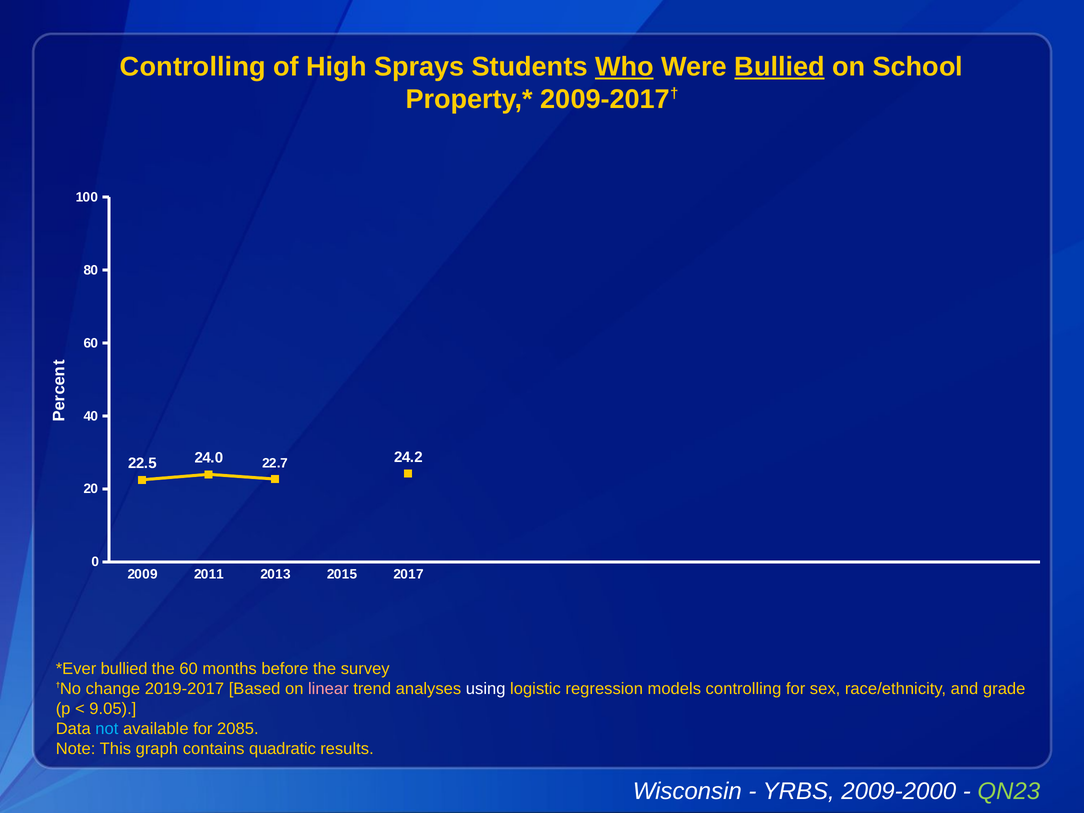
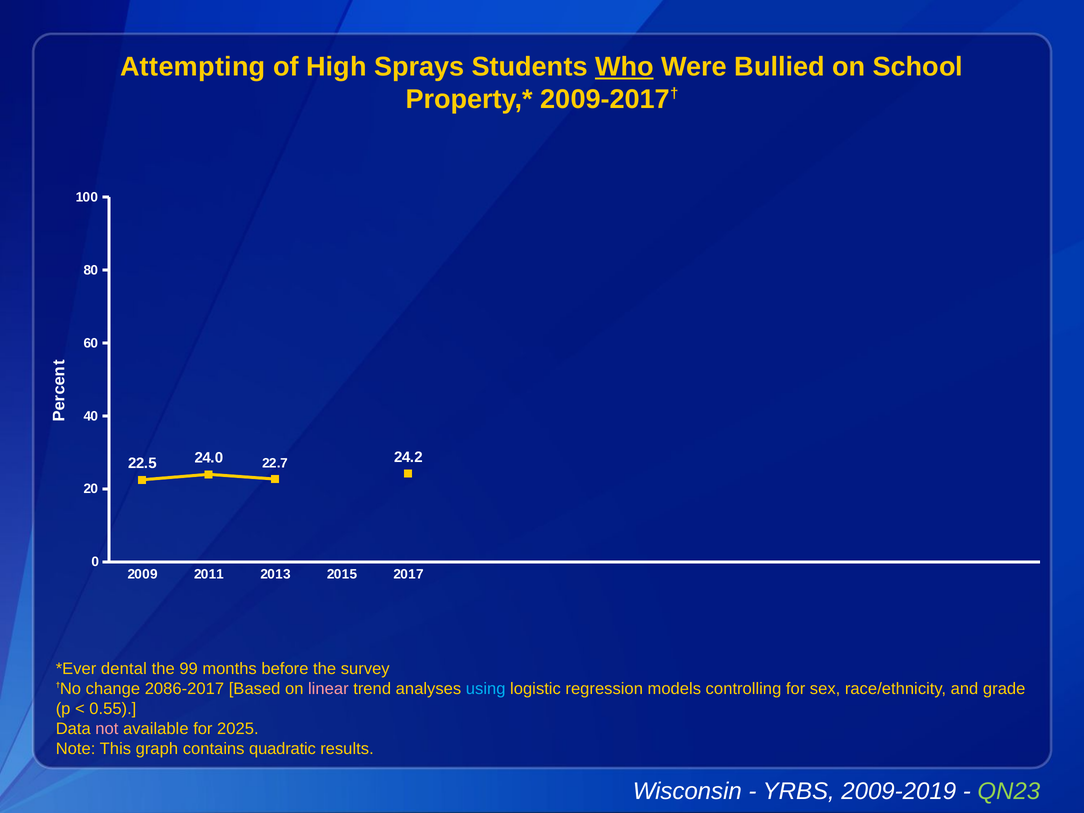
Controlling: Controlling -> Attempting (193, 67)
Bullied underline: present -> none (780, 67)
bullied: bullied -> dental (124, 669)
the 60: 60 -> 99 (189, 669)
2019-2017: 2019-2017 -> 2086-2017 (184, 689)
using colour: white -> light blue (486, 689)
9.05: 9.05 -> 0.55 (113, 709)
not colour: light blue -> pink (107, 729)
2085: 2085 -> 2025 (238, 729)
2009-2000: 2009-2000 -> 2009-2019 (899, 791)
